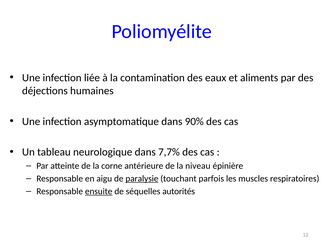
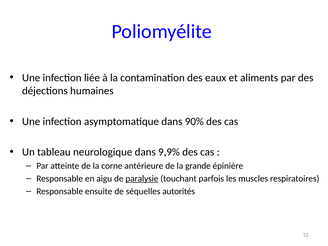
7,7%: 7,7% -> 9,9% (169, 152)
niveau: niveau -> grande (198, 166)
ensuite underline: present -> none (99, 191)
